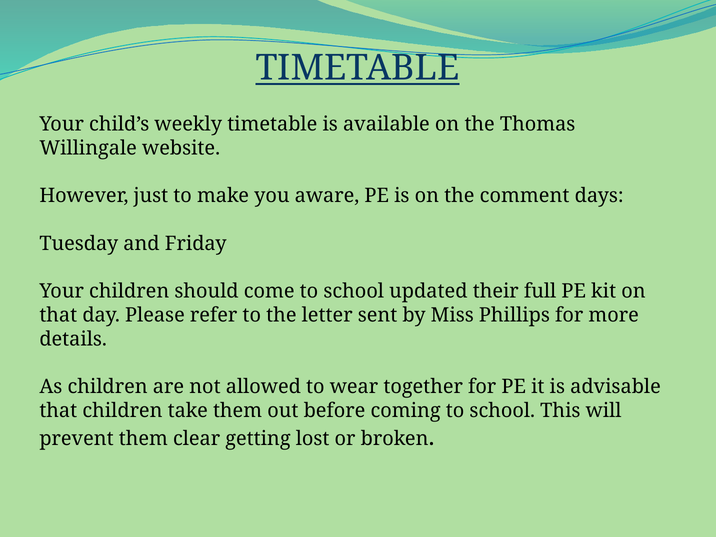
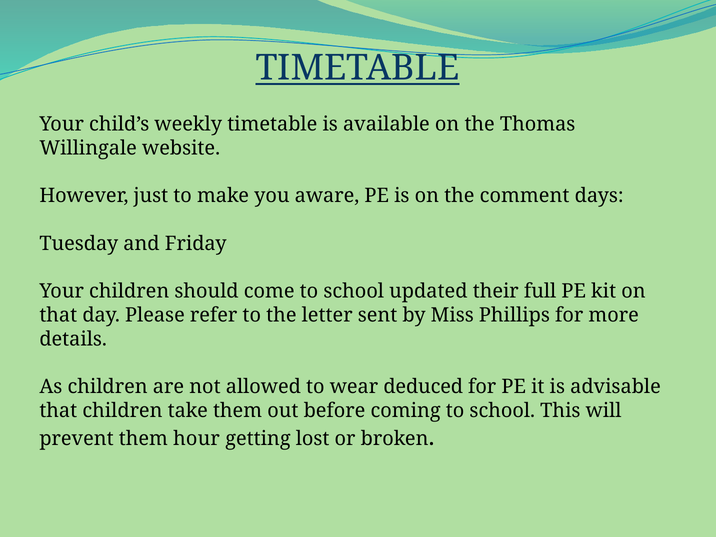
together: together -> deduced (423, 387)
clear: clear -> hour (197, 439)
